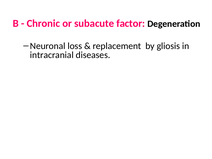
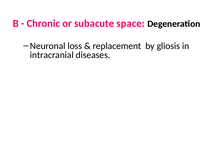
factor: factor -> space (131, 23)
